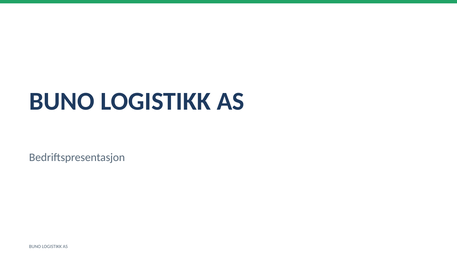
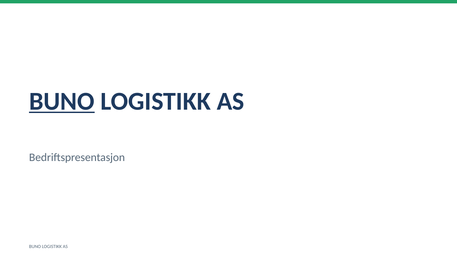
BUNO underline: none -> present (62, 101)
